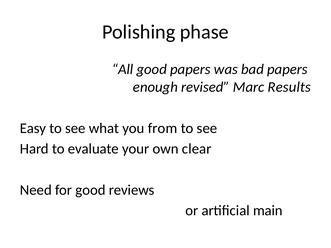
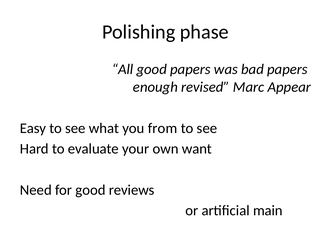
Results: Results -> Appear (289, 87)
clear: clear -> want (197, 149)
